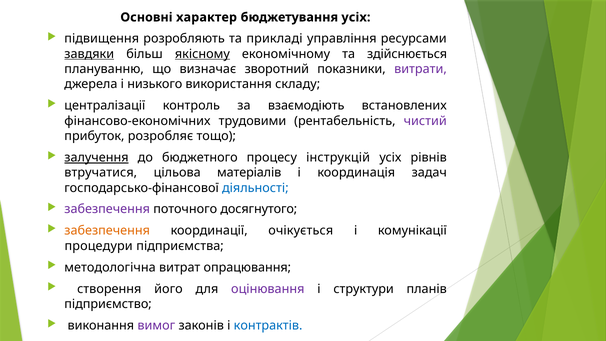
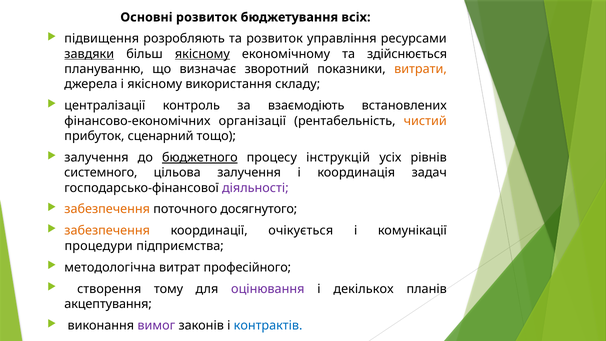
Основні характер: характер -> розвиток (207, 17)
бюджетування усіх: усіх -> всіх (356, 17)
та прикладі: прикладі -> розвиток (275, 39)
витрати colour: purple -> orange (420, 69)
і низького: низького -> якісному (155, 84)
трудовими: трудовими -> організації (252, 121)
чистий colour: purple -> orange (425, 121)
розробляє: розробляє -> сценарний (161, 136)
залучення underline: present -> none (96, 157)
бюджетного underline: none -> present (200, 157)
втручатися: втручатися -> системного (101, 173)
цільова матеріалів: матеріалів -> залучення (249, 173)
діяльності colour: blue -> purple (255, 188)
забезпечення colour: purple -> orange (107, 209)
опрацювання: опрацювання -> професійного (247, 267)
його: його -> тому (169, 289)
структури: структури -> декількох (364, 289)
підприємство: підприємство -> акцептування (108, 304)
